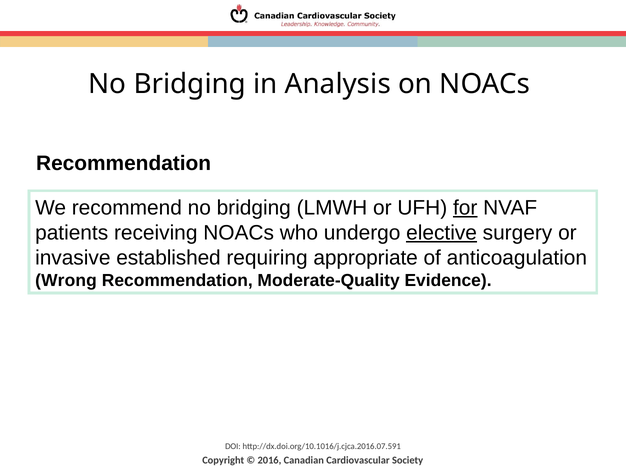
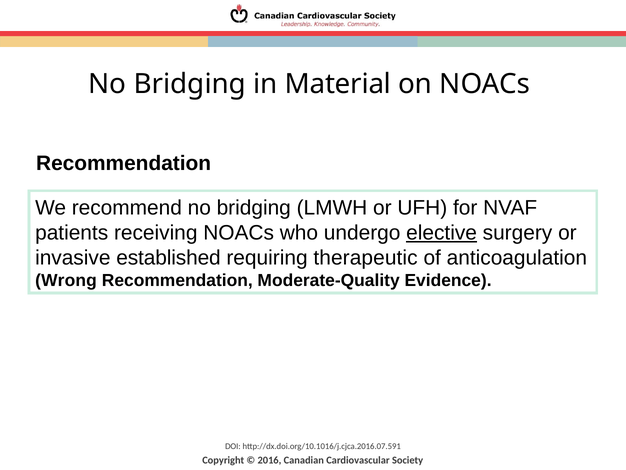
Analysis: Analysis -> Material (338, 84)
for underline: present -> none (465, 208)
appropriate: appropriate -> therapeutic (366, 258)
